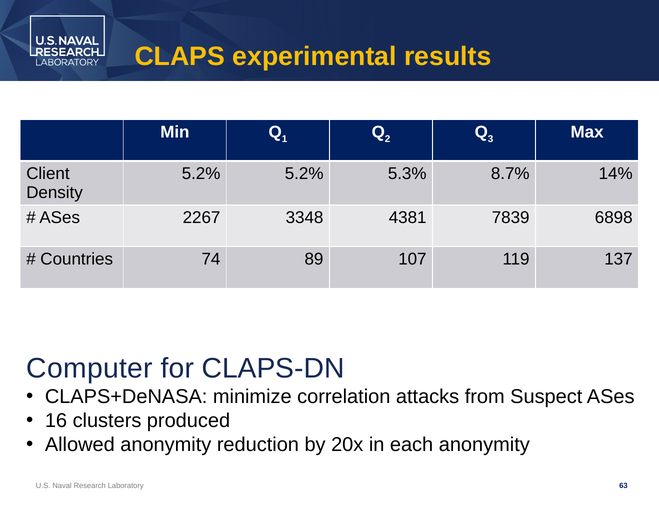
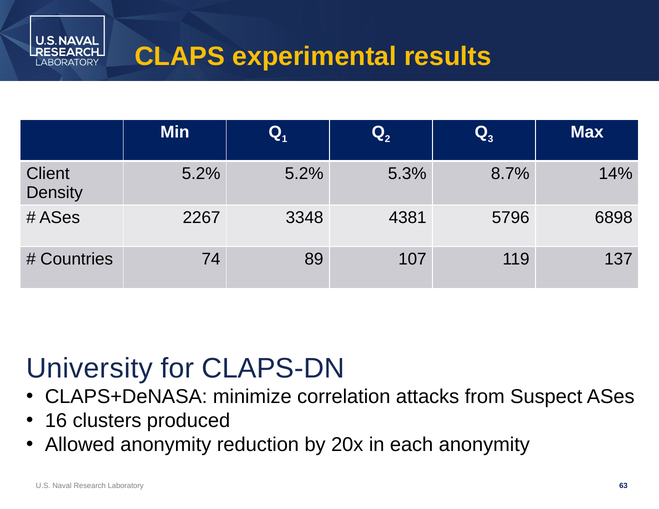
7839: 7839 -> 5796 (511, 218)
Computer: Computer -> University (90, 368)
